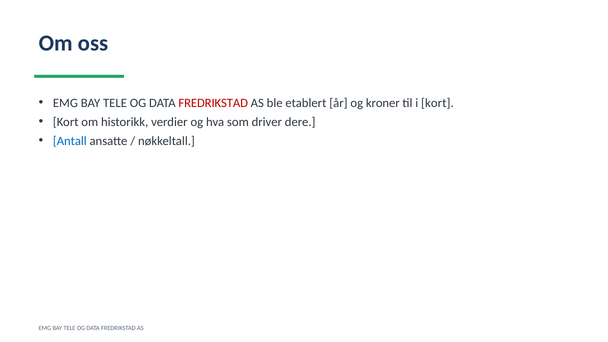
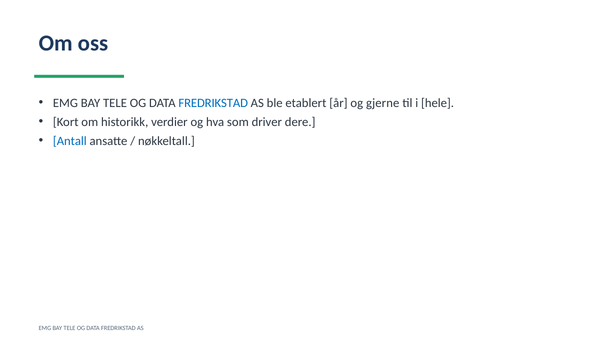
FREDRIKSTAD colour: red -> blue (213, 103)
kroner: kroner -> gjerne (383, 103)
i kort: kort -> hele (437, 103)
